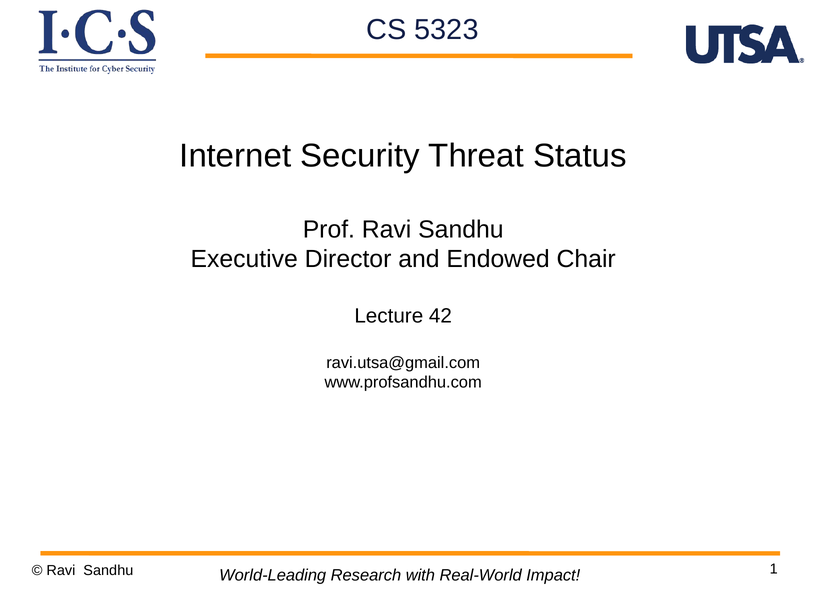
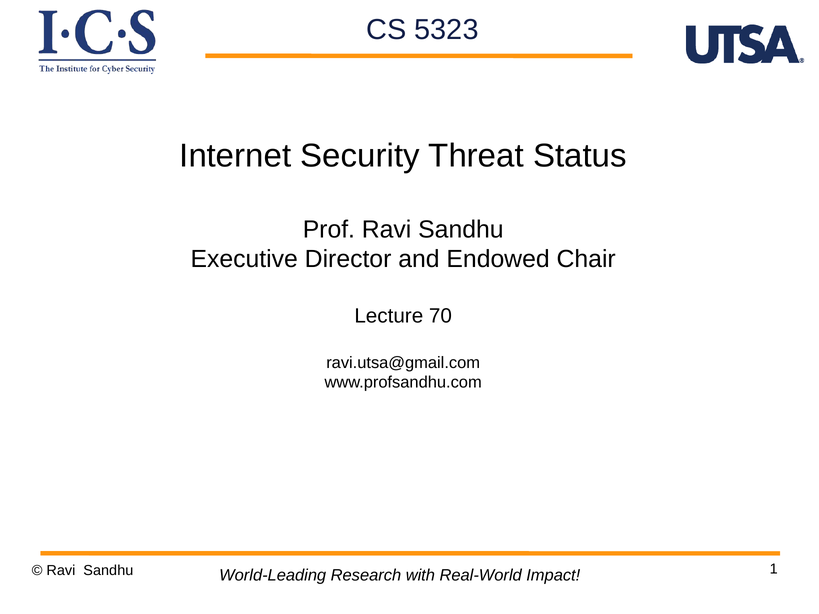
42: 42 -> 70 (440, 316)
